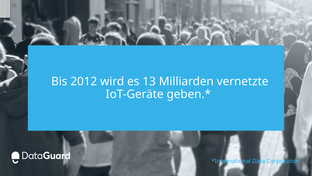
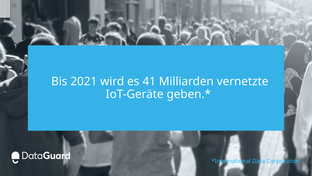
2012: 2012 -> 2021 (84, 81)
13: 13 -> 41 (149, 81)
